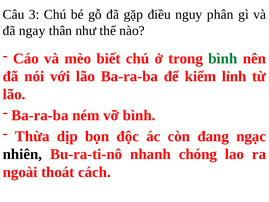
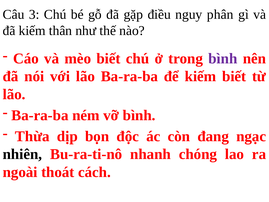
đã ngay: ngay -> kiếm (32, 31)
bình colour: green -> purple (223, 58)
kiếm lỉnh: lỉnh -> biết (234, 76)
